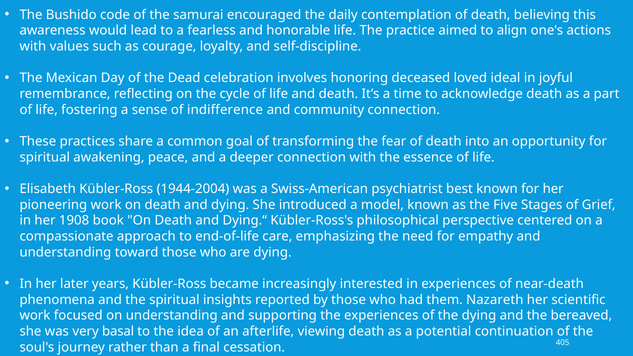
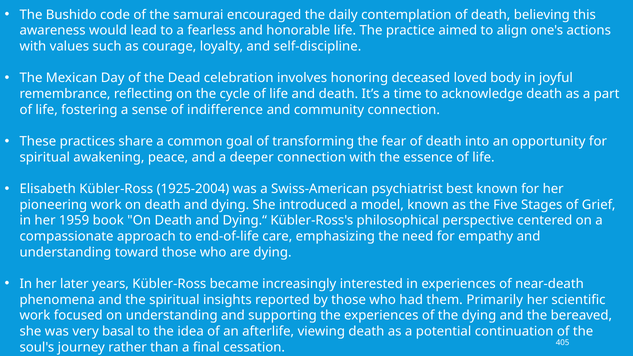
ideal: ideal -> body (506, 78)
1944-2004: 1944-2004 -> 1925-2004 (193, 189)
1908: 1908 -> 1959 (74, 221)
Nazareth: Nazareth -> Primarily (495, 300)
